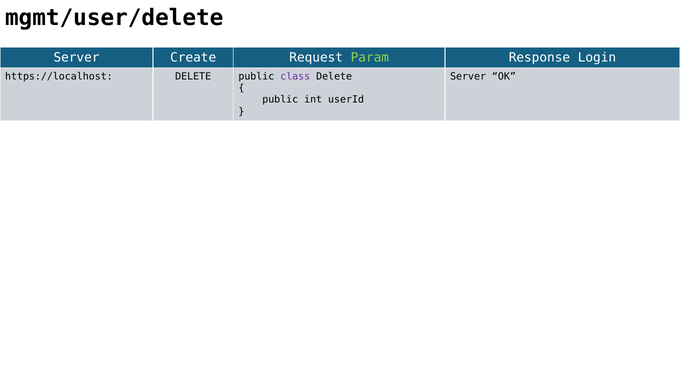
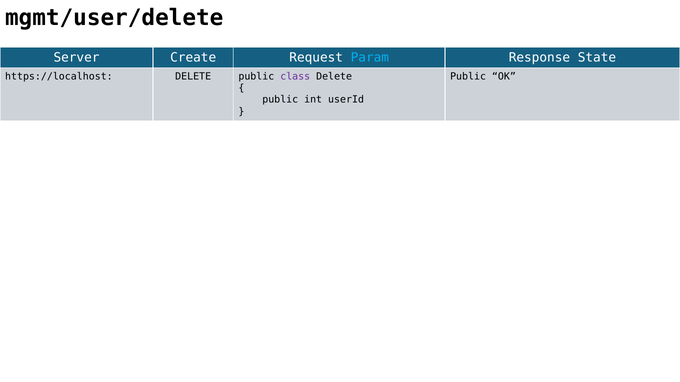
Param colour: light green -> light blue (370, 57)
Login: Login -> State (597, 57)
Server: Server -> Public (468, 77)
